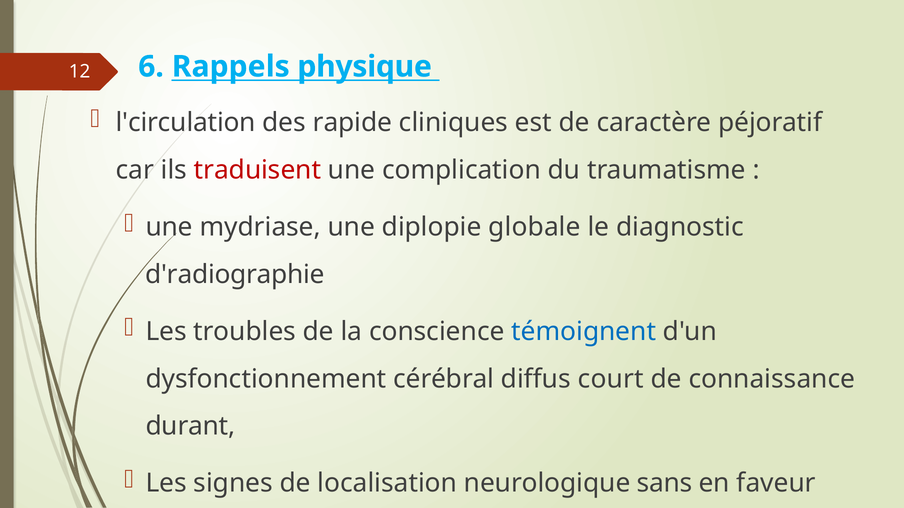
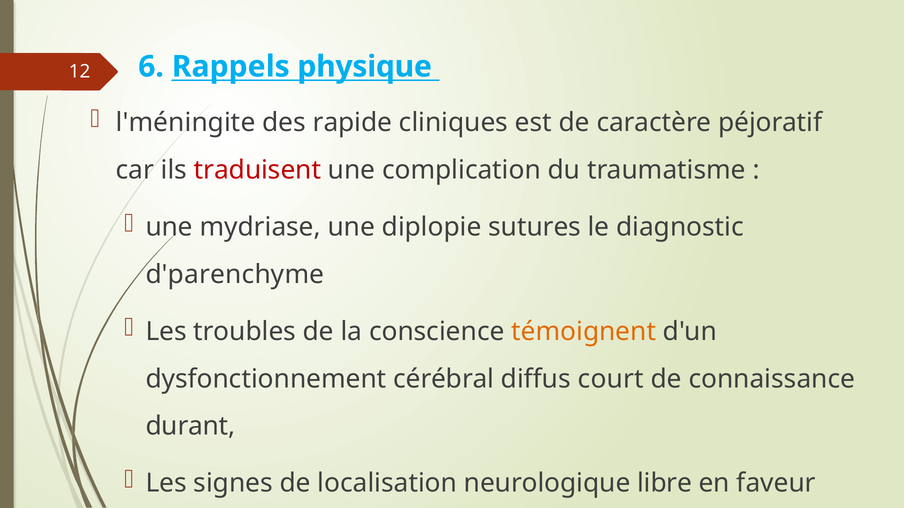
l'circulation: l'circulation -> l'méningite (186, 123)
globale: globale -> sutures (535, 227)
d'radiographie: d'radiographie -> d'parenchyme (235, 275)
témoignent colour: blue -> orange (584, 332)
sans: sans -> libre (665, 484)
